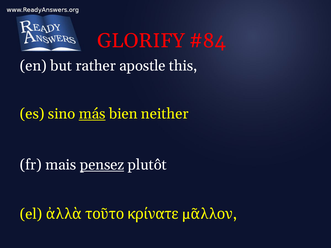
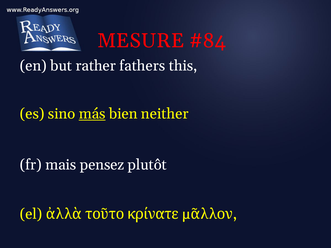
GLORIFY: GLORIFY -> MESURE (141, 41)
apostle: apostle -> fathers (142, 66)
pensez underline: present -> none (102, 165)
